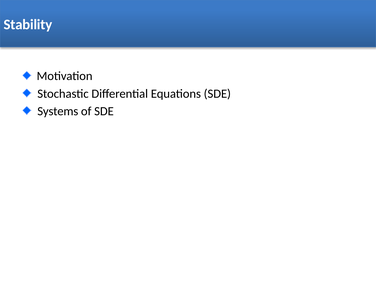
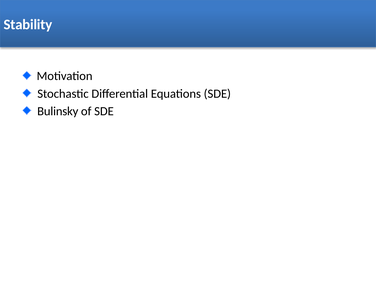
Systems: Systems -> Bulinsky (58, 111)
